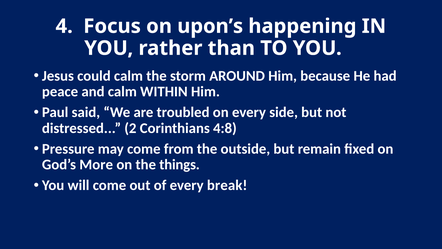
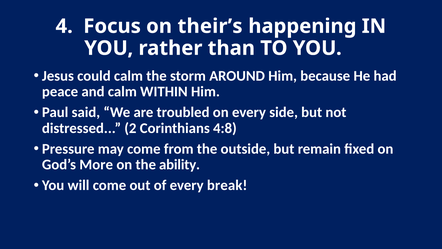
upon’s: upon’s -> their’s (210, 26)
things: things -> ability (180, 165)
